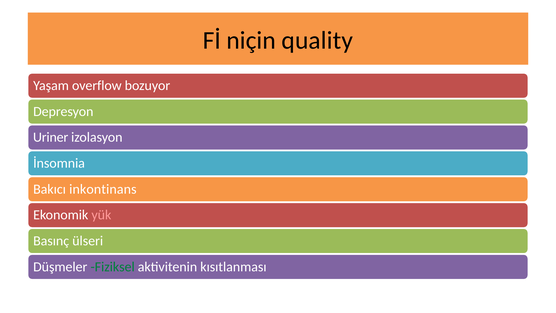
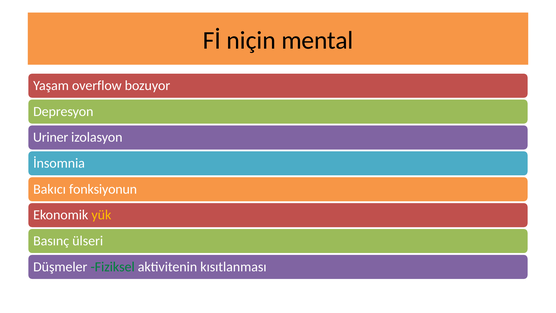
quality: quality -> mental (317, 40)
inkontinans: inkontinans -> fonksiyonun (103, 189)
yük colour: pink -> yellow (101, 215)
